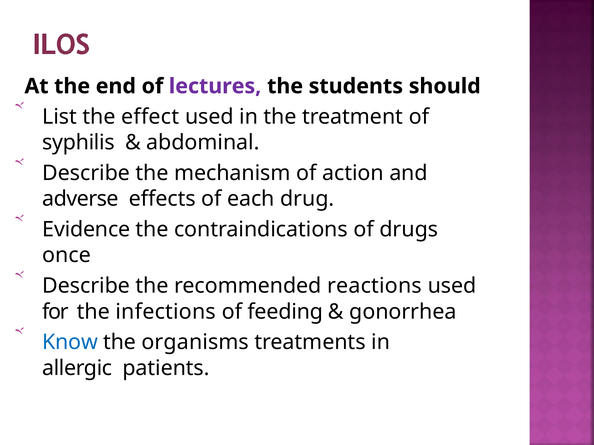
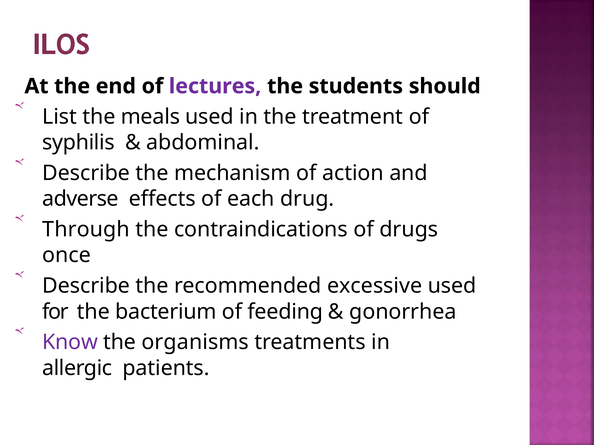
effect: effect -> meals (150, 117)
Evidence: Evidence -> Through (86, 230)
reactions: reactions -> excessive (375, 286)
infections: infections -> bacterium (166, 312)
Know colour: blue -> purple (70, 343)
